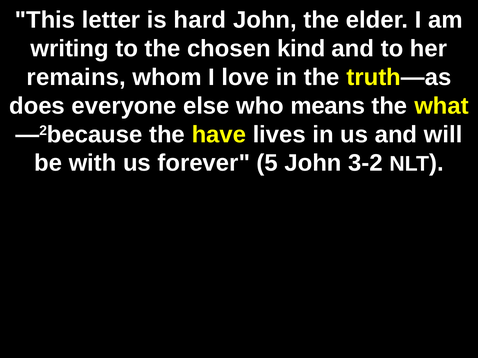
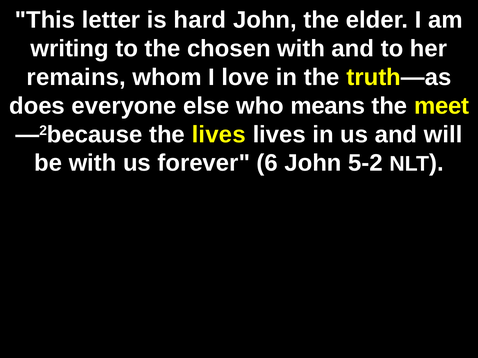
chosen kind: kind -> with (301, 49)
what: what -> meet (442, 106)
the have: have -> lives (219, 135)
5: 5 -> 6 (267, 163)
3-2: 3-2 -> 5-2 (365, 163)
